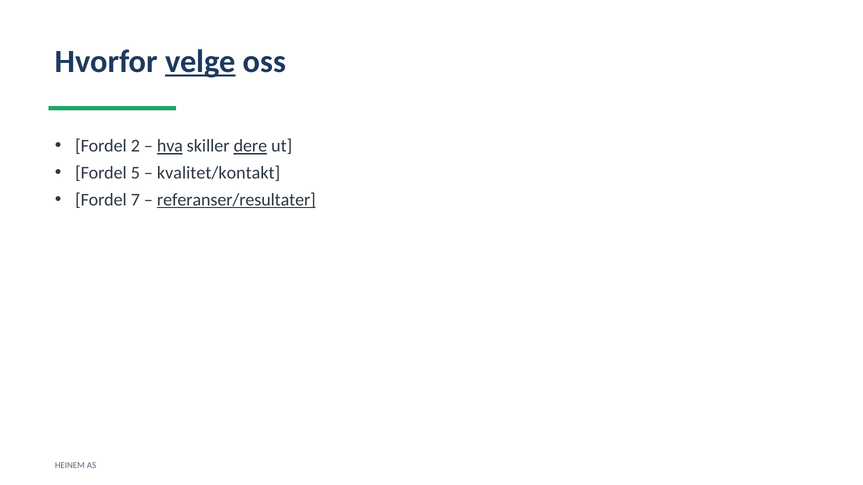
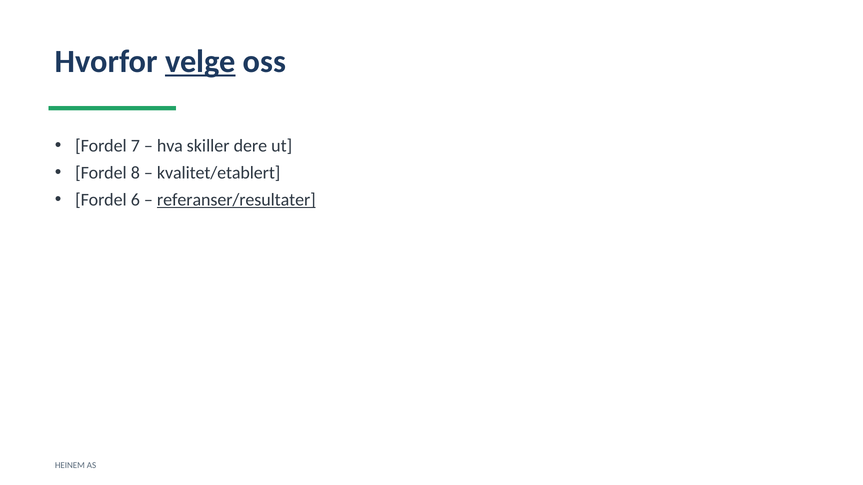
2: 2 -> 7 (135, 146)
hva underline: present -> none (170, 146)
dere underline: present -> none (250, 146)
5: 5 -> 8 (135, 173)
kvalitet/kontakt: kvalitet/kontakt -> kvalitet/etablert (219, 173)
7: 7 -> 6 (135, 200)
